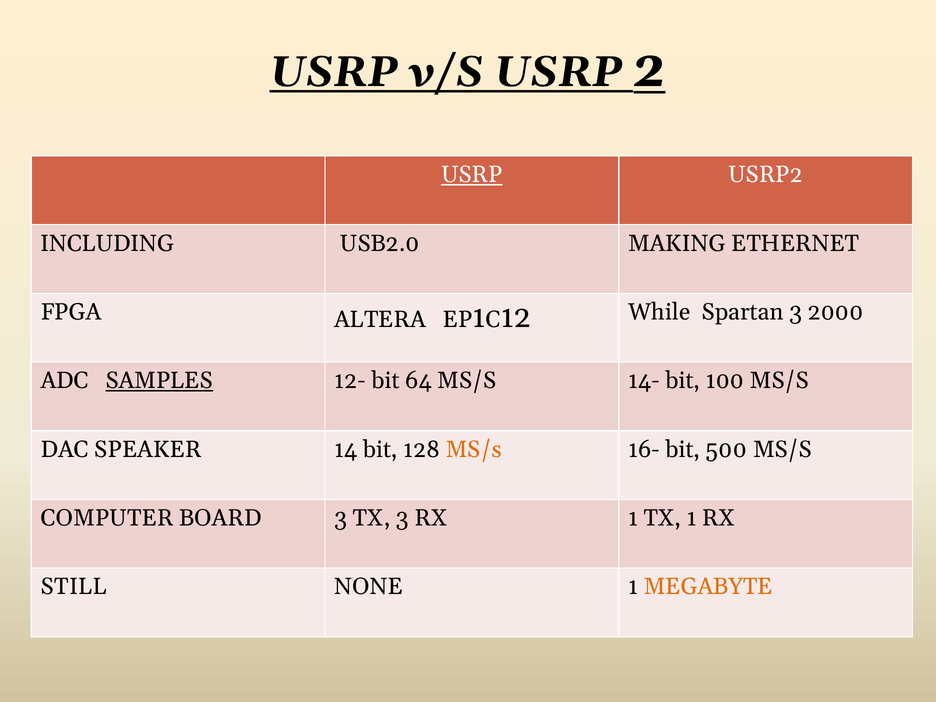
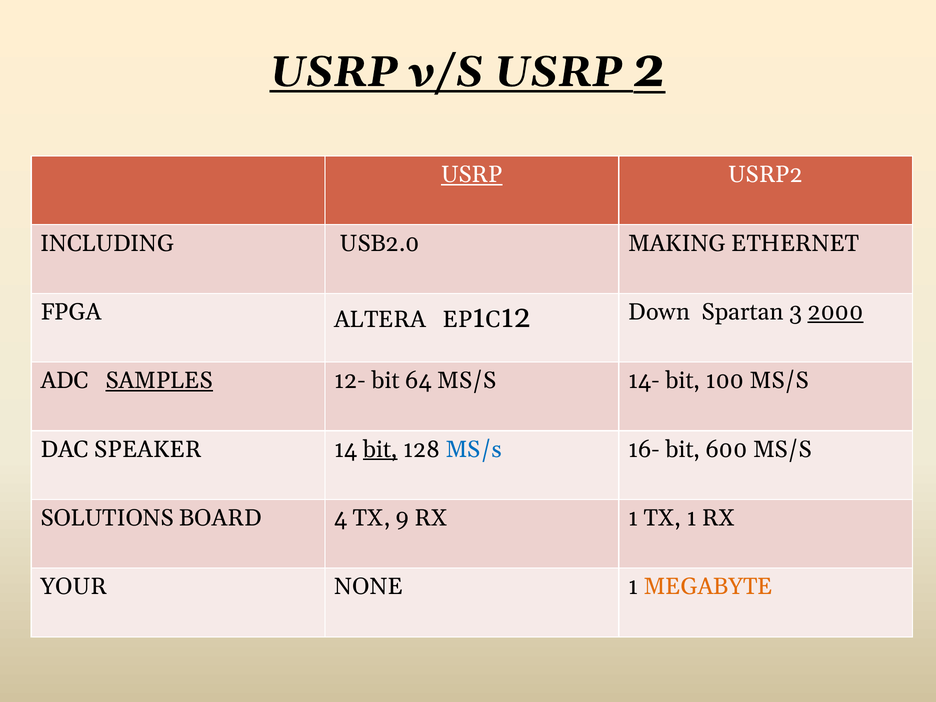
While: While -> Down (659, 312)
2000 underline: none -> present (836, 312)
bit underline: none -> present (380, 449)
MS/s colour: orange -> blue (474, 449)
500: 500 -> 600 (727, 449)
COMPUTER: COMPUTER -> SOLUTIONS (107, 518)
BOARD 3: 3 -> 4 (341, 518)
TX 3: 3 -> 9 (403, 518)
STILL: STILL -> YOUR (74, 587)
